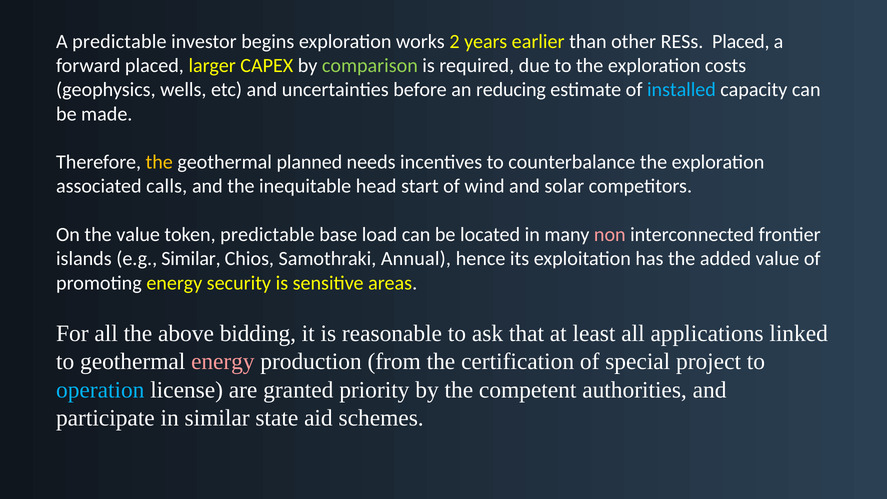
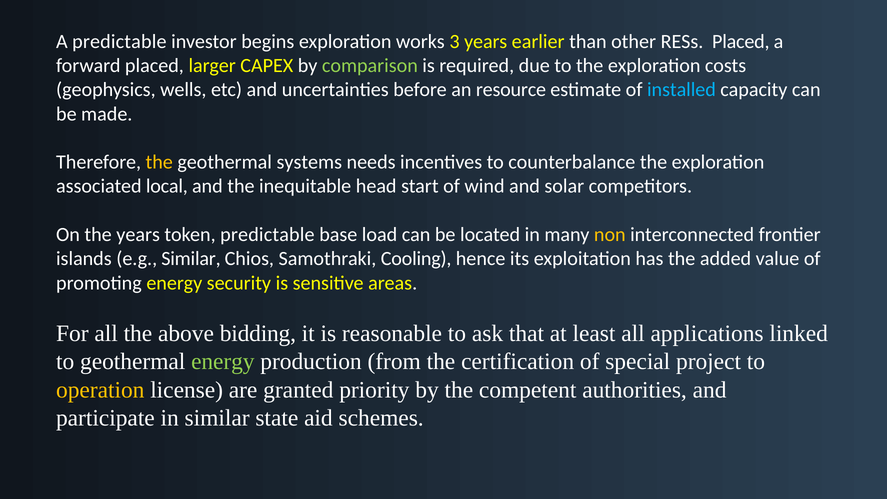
2: 2 -> 3 (455, 41)
reducing: reducing -> resource (511, 90)
planned: planned -> systems (309, 162)
calls: calls -> local (167, 186)
the value: value -> years (138, 235)
non colour: pink -> yellow (610, 235)
Annual: Annual -> Cooling (416, 259)
energy colour: pink -> light green (223, 362)
operation colour: light blue -> yellow (100, 390)
